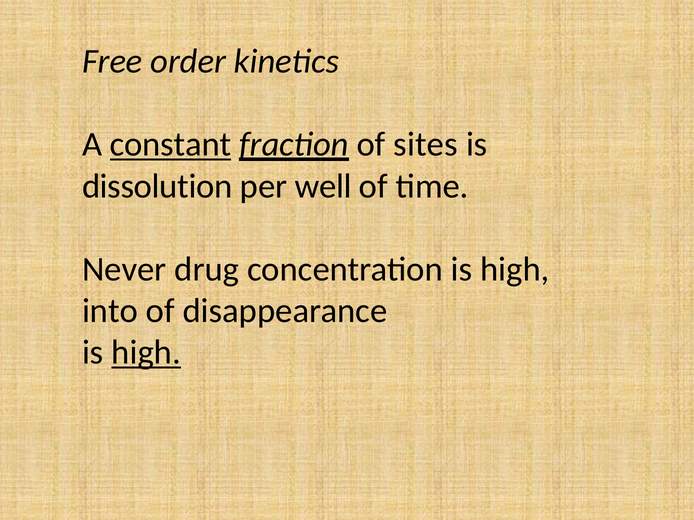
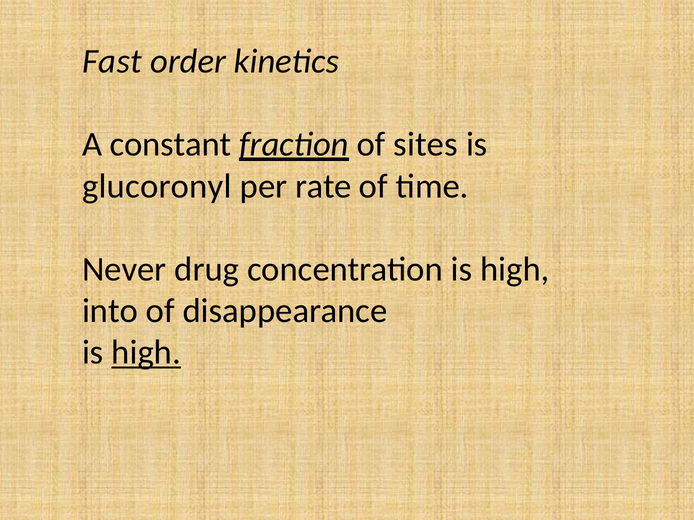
Free: Free -> Fast (112, 61)
constant underline: present -> none (171, 145)
dissolution: dissolution -> glucoronyl (157, 186)
well: well -> rate (323, 186)
